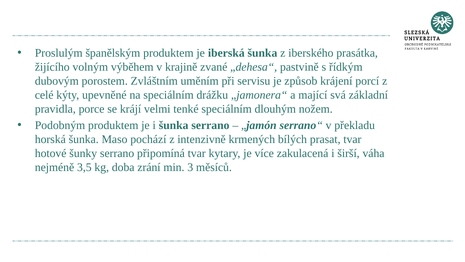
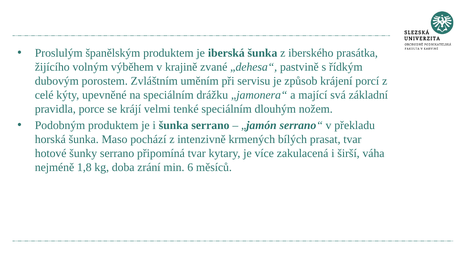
3,5: 3,5 -> 1,8 (84, 167)
3: 3 -> 6 (190, 167)
